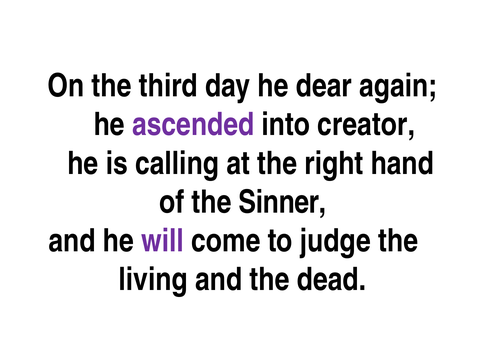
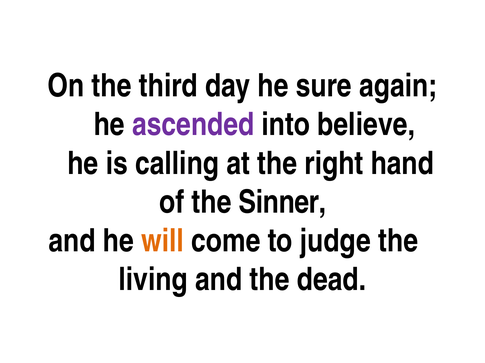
dear: dear -> sure (324, 86)
creator: creator -> believe (366, 125)
will colour: purple -> orange (163, 241)
